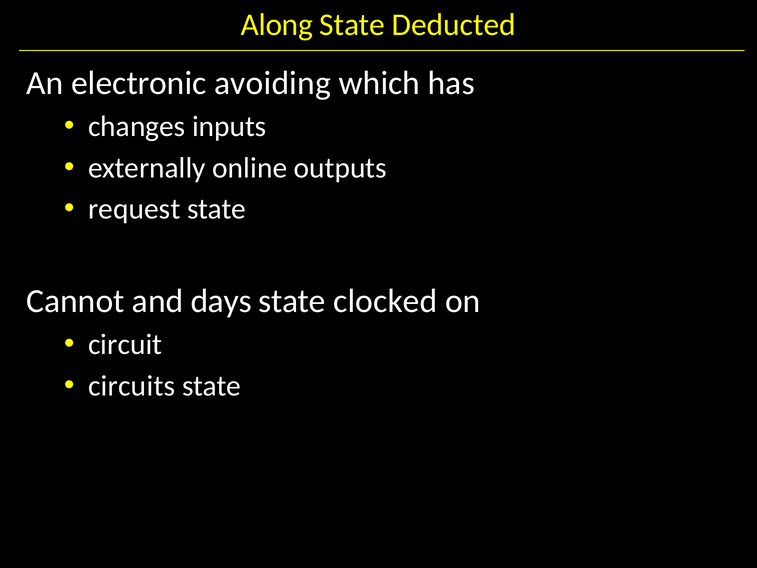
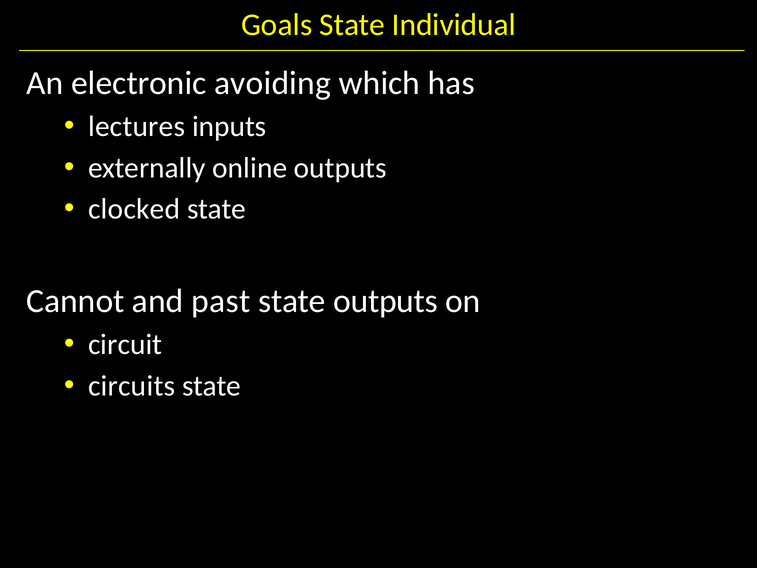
Along: Along -> Goals (277, 25)
Deducted: Deducted -> Individual (454, 25)
changes: changes -> lectures (137, 127)
request: request -> clocked (134, 209)
days: days -> past (221, 301)
state clocked: clocked -> outputs (386, 301)
